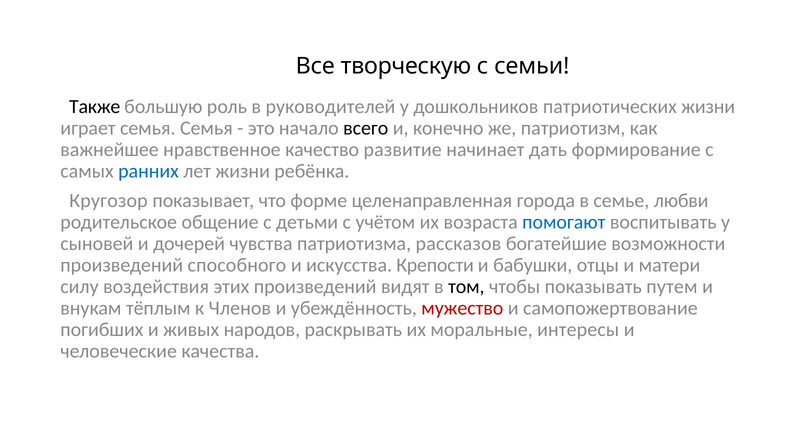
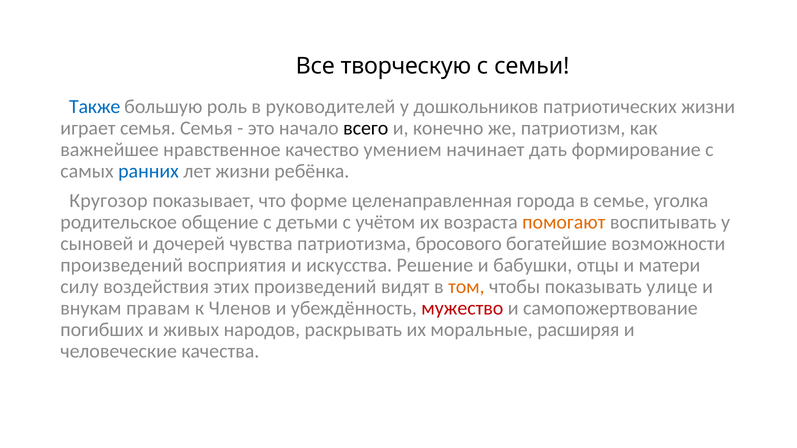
Также colour: black -> blue (95, 107)
развитие: развитие -> умением (403, 150)
любви: любви -> уголка (681, 201)
помогают colour: blue -> orange (564, 222)
рассказов: рассказов -> бросового (459, 244)
способного: способного -> восприятия (237, 265)
Крепости: Крепости -> Решение (435, 265)
том colour: black -> orange (466, 287)
путем: путем -> улице (672, 287)
тёплым: тёплым -> правам (158, 308)
интересы: интересы -> расширяя (578, 330)
